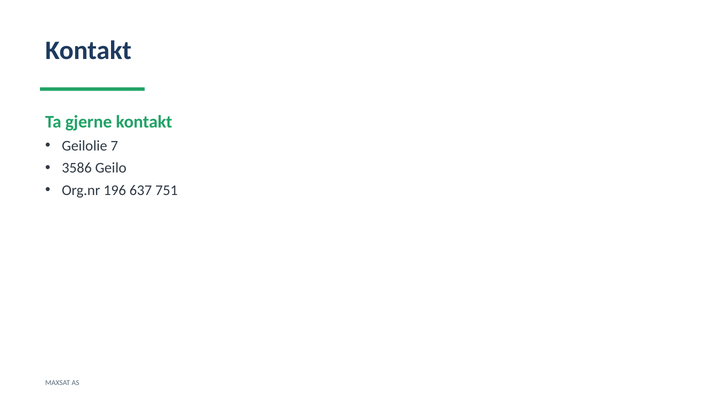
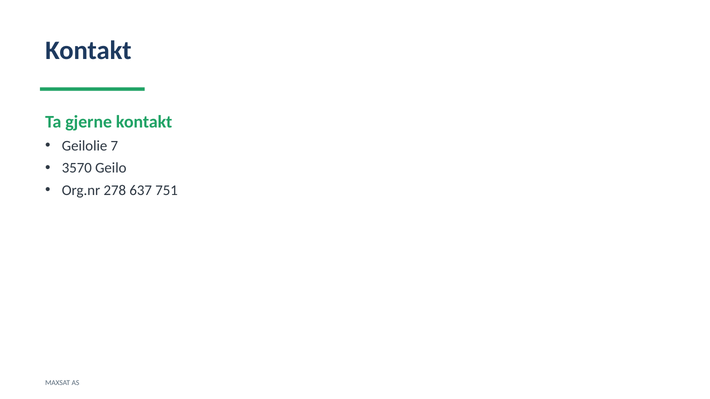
3586: 3586 -> 3570 (77, 168)
196: 196 -> 278 (115, 190)
